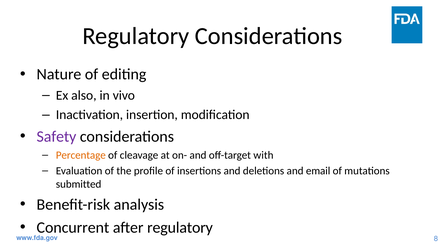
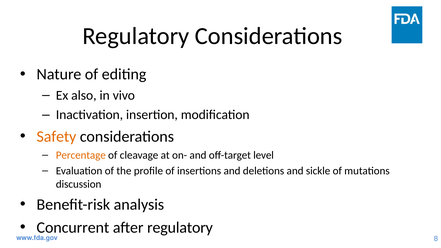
Safety colour: purple -> orange (56, 137)
with: with -> level (264, 155)
email: email -> sickle (318, 171)
submitted: submitted -> discussion (79, 184)
